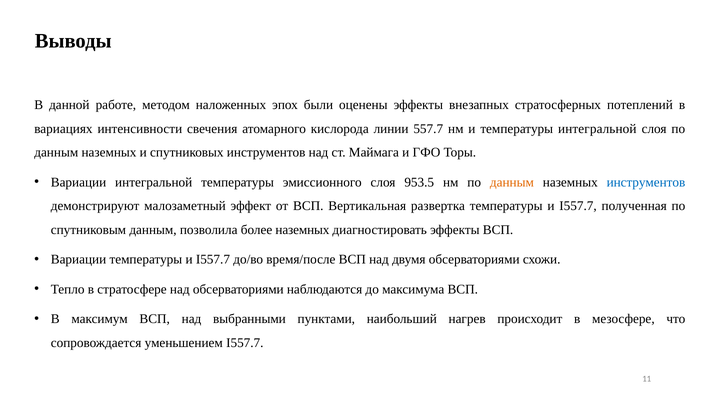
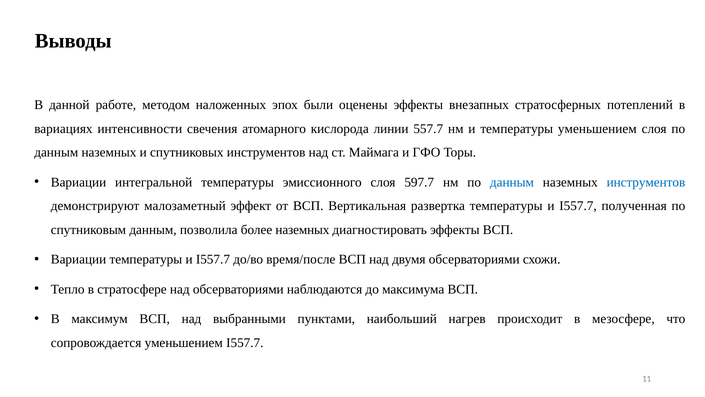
температуры интегральной: интегральной -> уменьшением (597, 129)
953.5: 953.5 -> 597.7 (419, 182)
данным colour: orange -> blue (512, 182)
